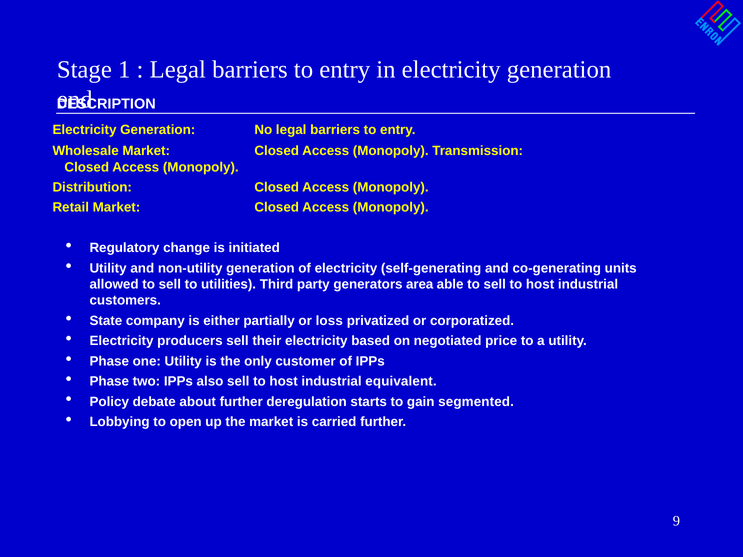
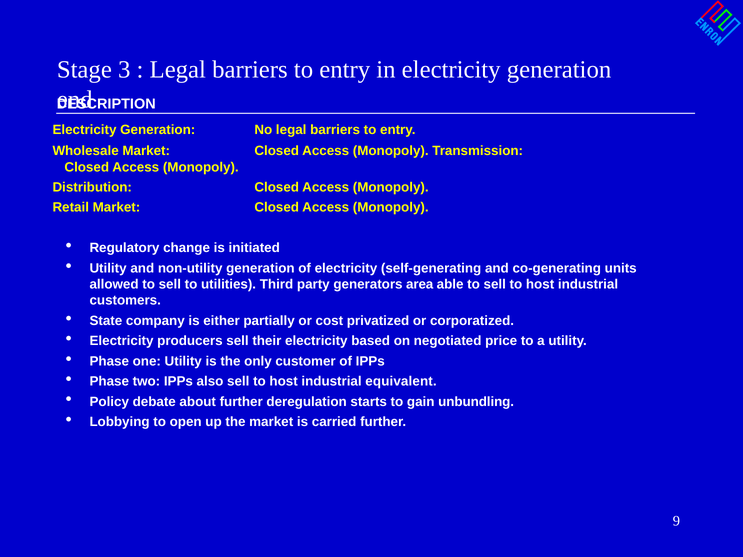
1: 1 -> 3 (124, 70)
loss: loss -> cost (329, 321)
segmented: segmented -> unbundling (476, 402)
